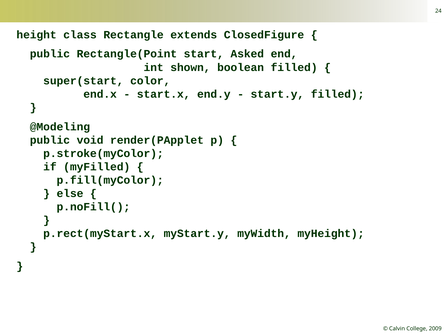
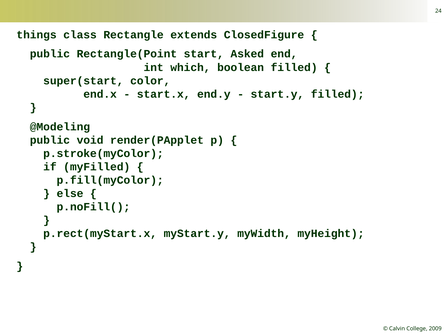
height: height -> things (37, 35)
shown: shown -> which (190, 67)
